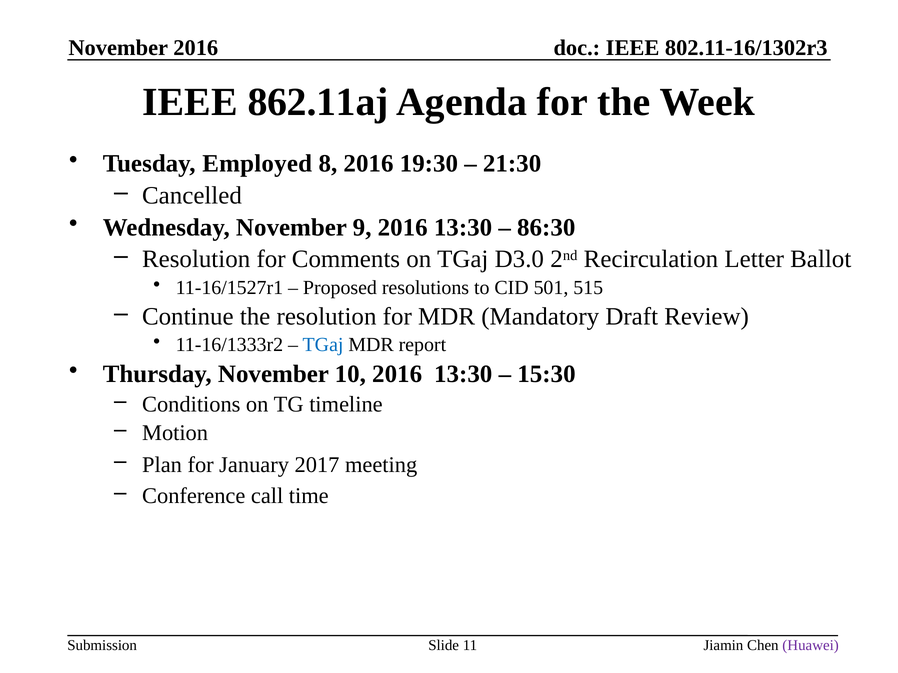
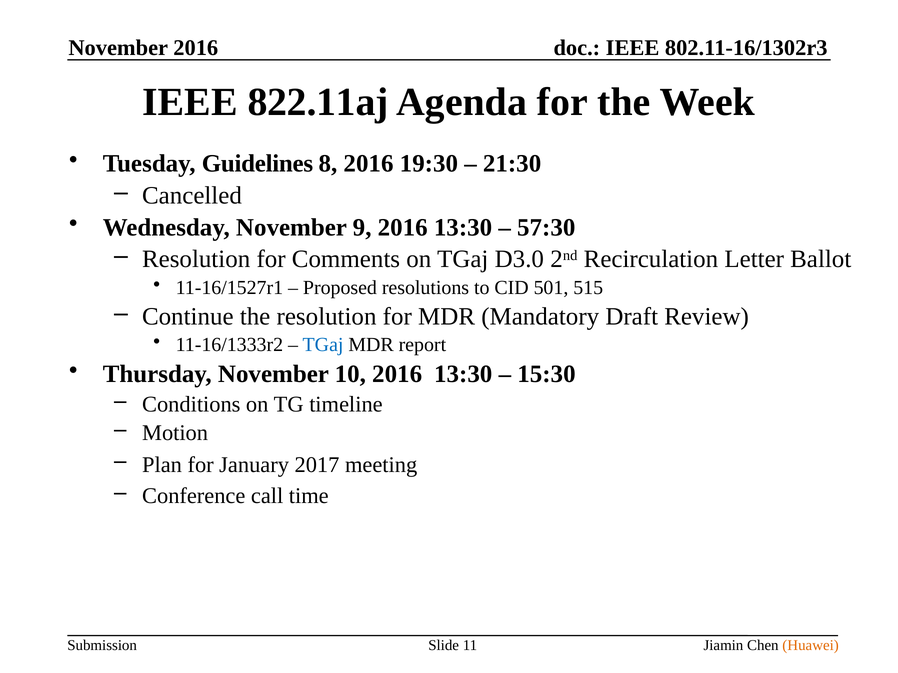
862.11aj: 862.11aj -> 822.11aj (318, 102)
Employed: Employed -> Guidelines (257, 164)
86:30: 86:30 -> 57:30 (546, 228)
Huawei colour: purple -> orange (811, 646)
